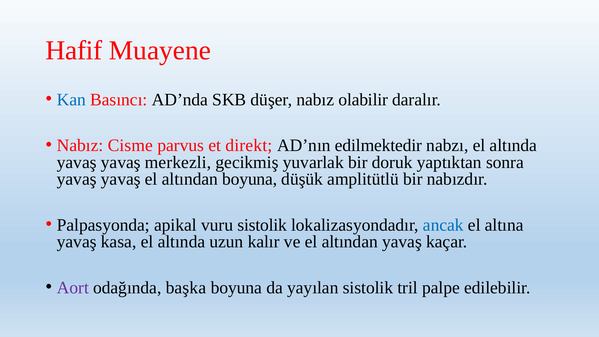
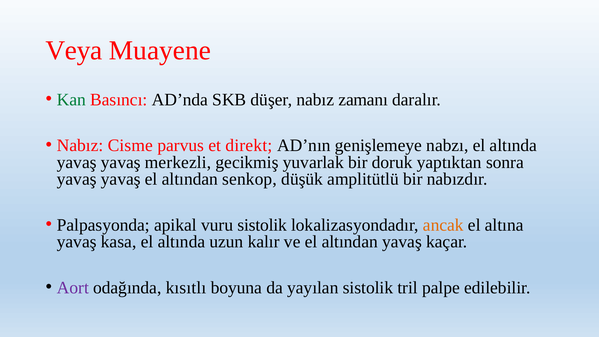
Hafif: Hafif -> Veya (74, 50)
Kan colour: blue -> green (71, 100)
olabilir: olabilir -> zamanı (363, 100)
edilmektedir: edilmektedir -> genişlemeye (378, 146)
altından boyuna: boyuna -> senkop (250, 179)
ancak colour: blue -> orange (443, 225)
başka: başka -> kısıtlı (186, 288)
